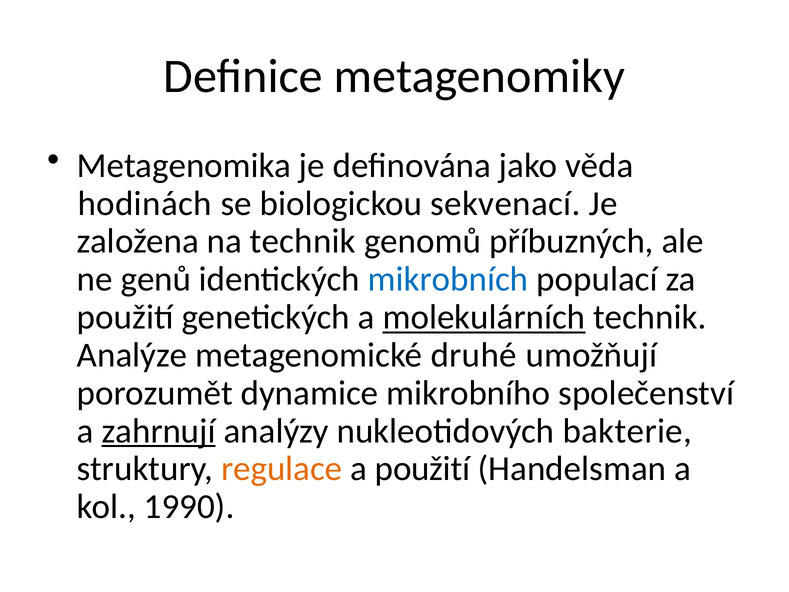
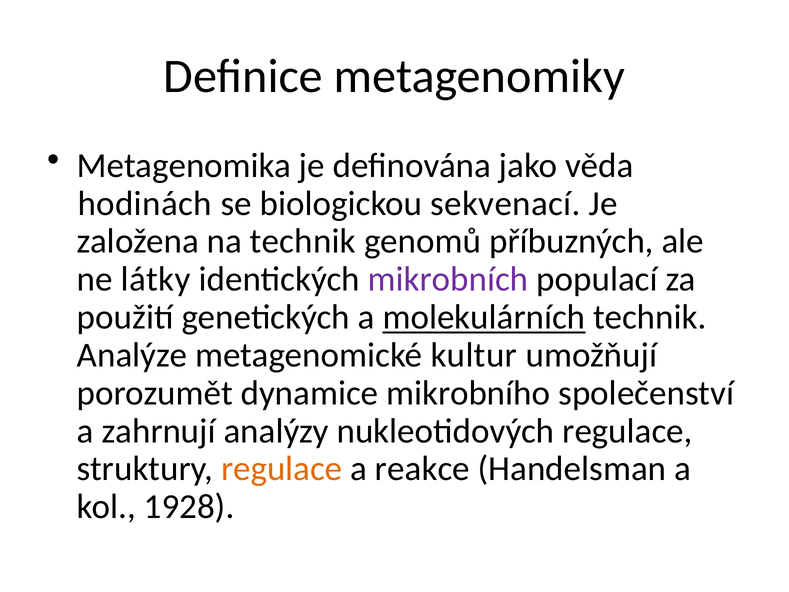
genů: genů -> látky (156, 279)
mikrobních colour: blue -> purple (448, 279)
druhé: druhé -> kultur (474, 355)
zahrnují underline: present -> none (159, 431)
nukleotidových bakterie: bakterie -> regulace (627, 431)
a použití: použití -> reakce (422, 469)
1990: 1990 -> 1928 (189, 507)
